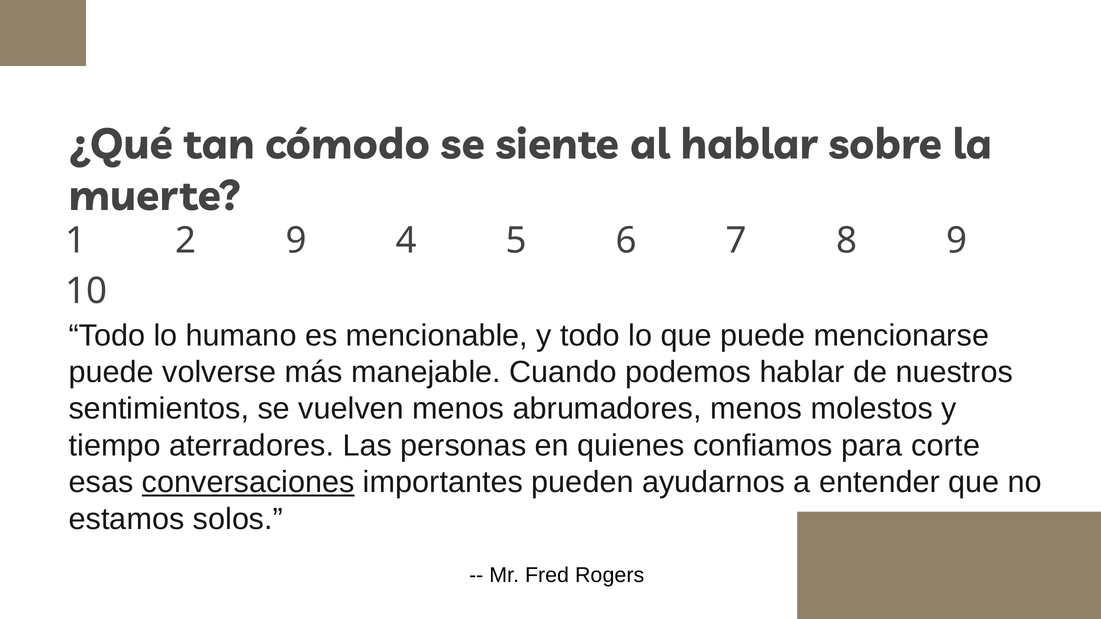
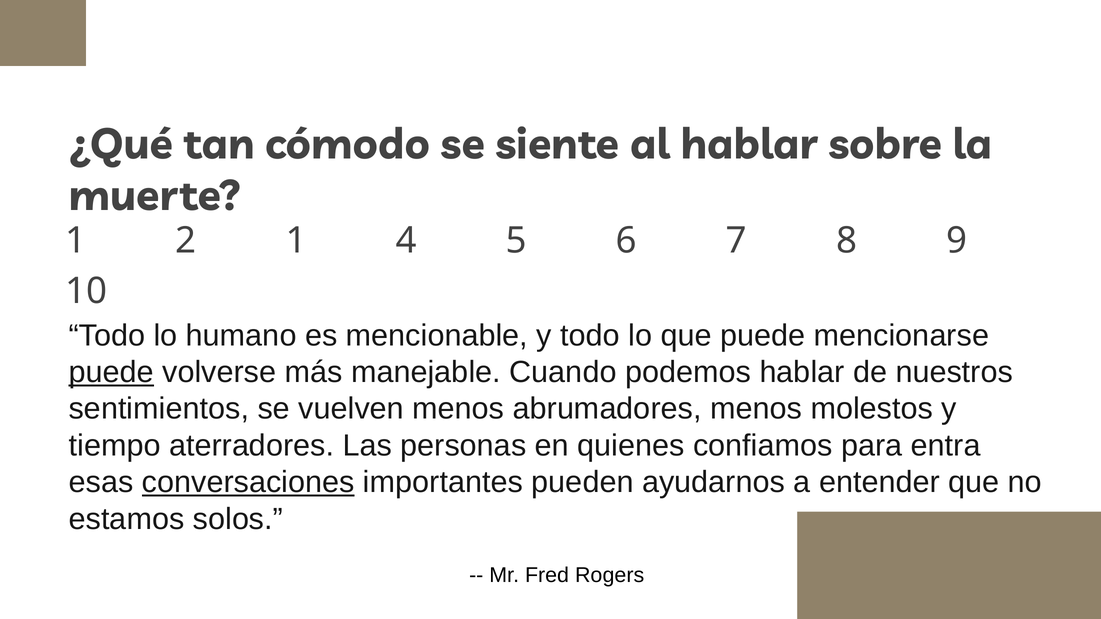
2 9: 9 -> 1 (296, 241)
puede underline: none -> present (111, 372)
corte: corte -> entra (946, 446)
